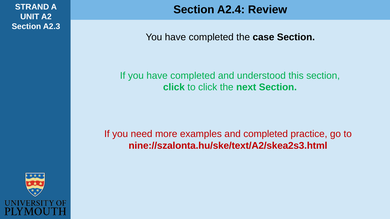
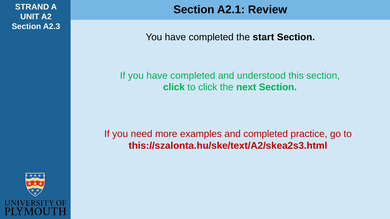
A2.4: A2.4 -> A2.1 (231, 10)
case: case -> start (263, 37)
nine://szalonta.hu/ske/text/A2/skea2s3.html: nine://szalonta.hu/ske/text/A2/skea2s3.html -> this://szalonta.hu/ske/text/A2/skea2s3.html (228, 146)
